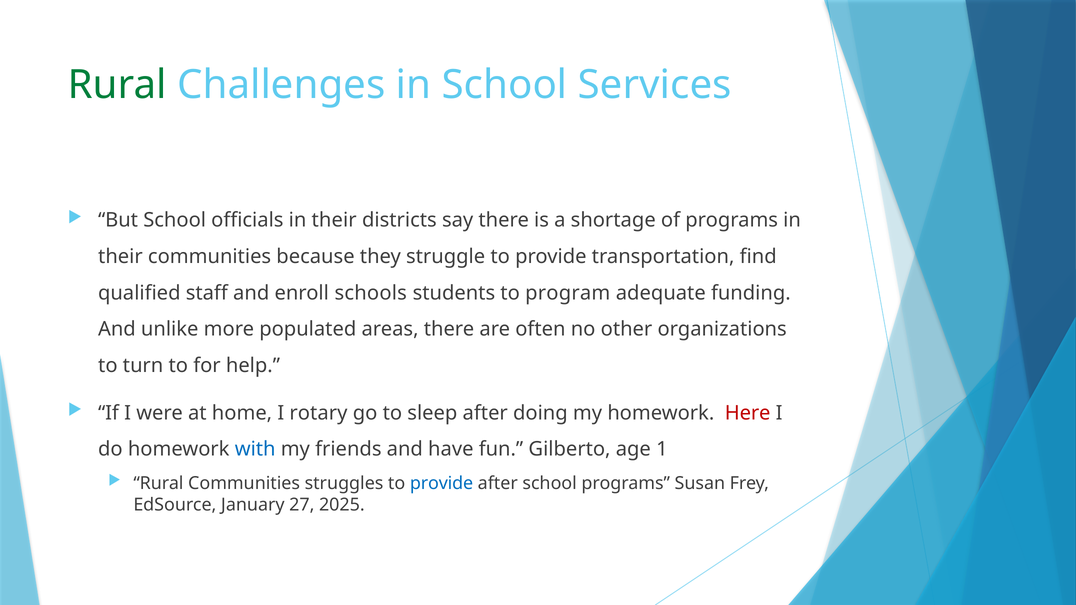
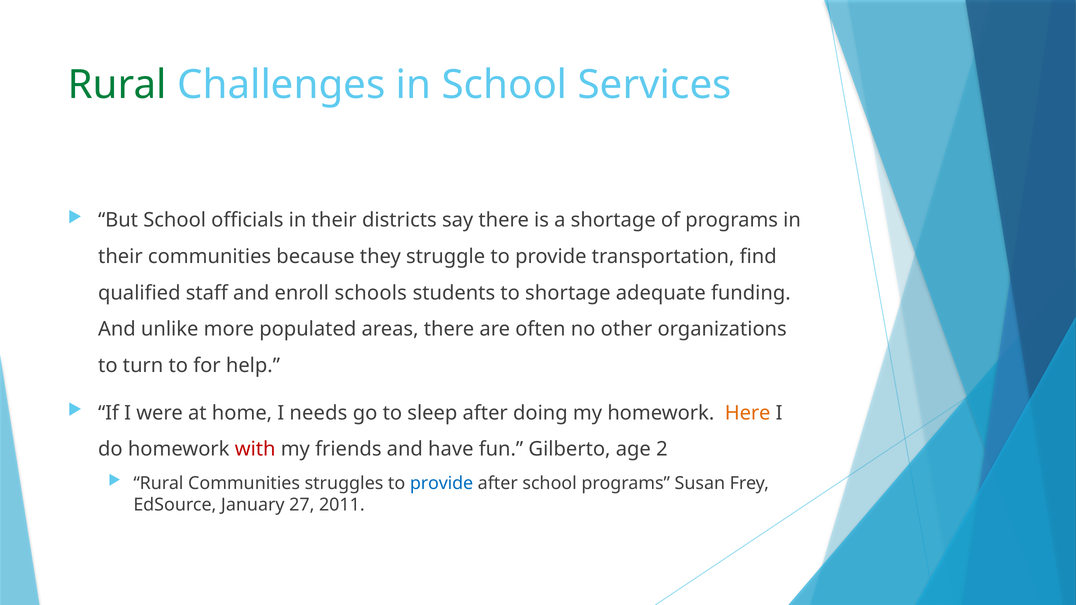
to program: program -> shortage (568, 293)
rotary: rotary -> needs (318, 413)
Here colour: red -> orange (748, 413)
with colour: blue -> red (255, 449)
1: 1 -> 2 (662, 449)
2025: 2025 -> 2011 (342, 505)
